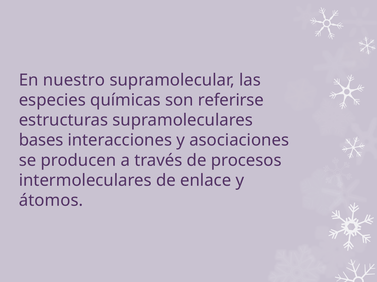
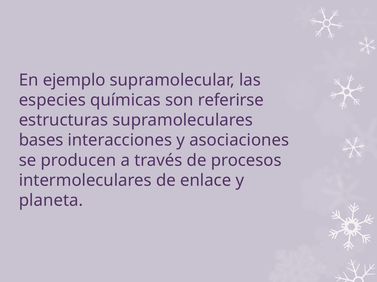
nuestro: nuestro -> ejemplo (74, 80)
átomos: átomos -> planeta (51, 201)
